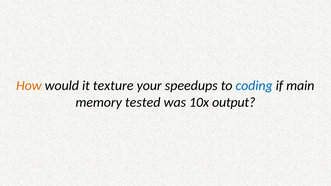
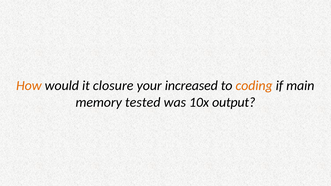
texture: texture -> closure (113, 86)
speedups: speedups -> increased (191, 86)
coding colour: blue -> orange (254, 86)
